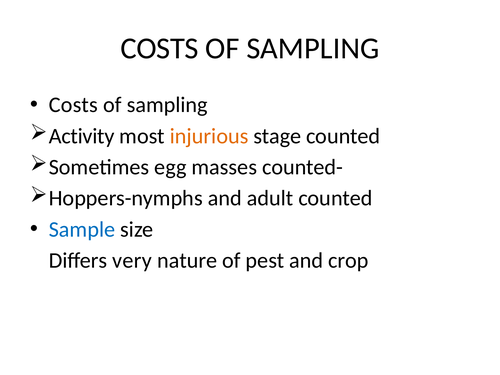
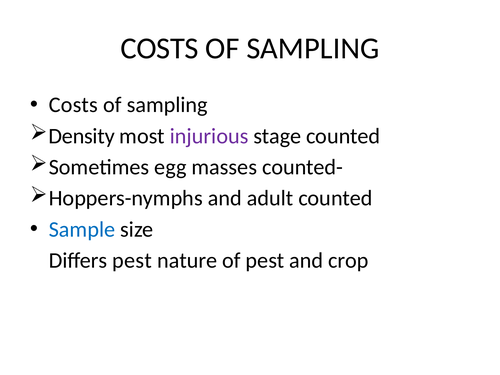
Activity: Activity -> Density (82, 136)
injurious colour: orange -> purple (209, 136)
Differs very: very -> pest (132, 261)
